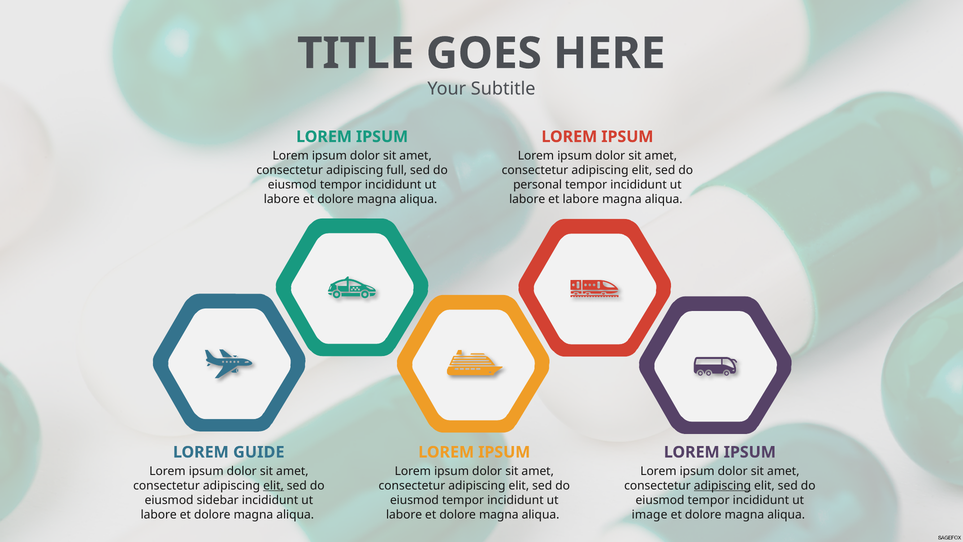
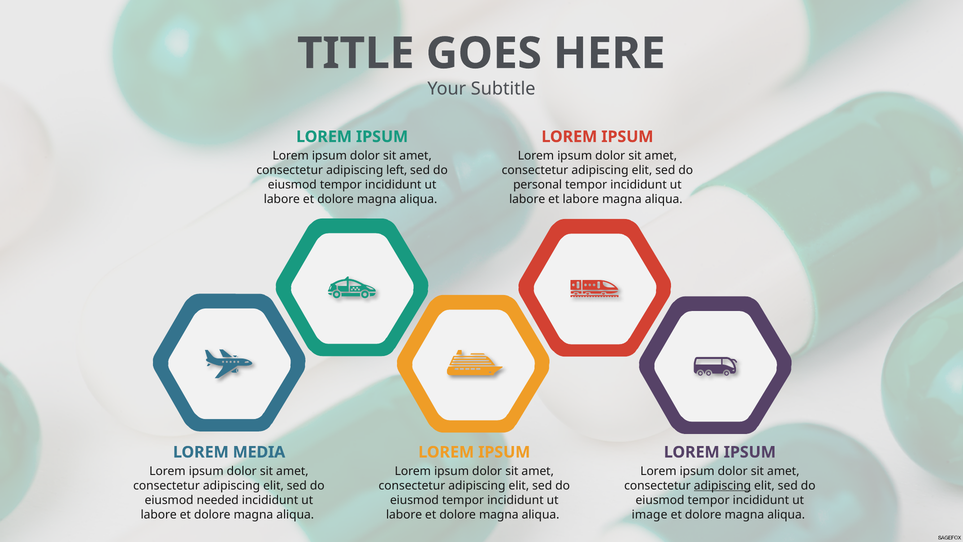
full: full -> left (397, 170)
GUIDE: GUIDE -> MEDIA (259, 452)
elit underline: present -> none (273, 485)
sidebar: sidebar -> needed (218, 500)
